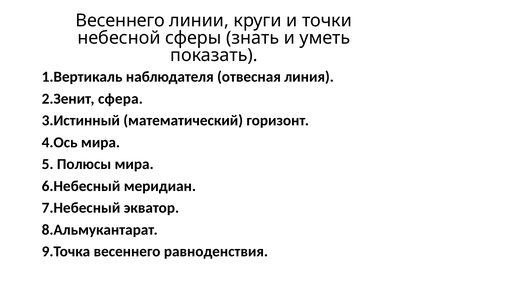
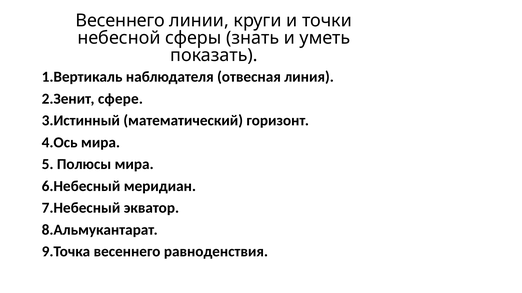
сфера: сфера -> сфере (120, 99)
